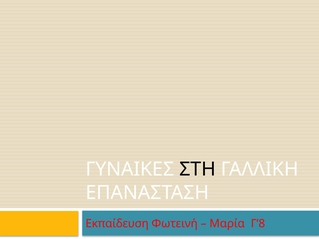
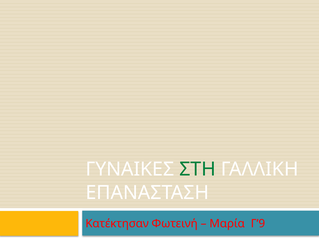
ΣΤΗ colour: black -> green (198, 169)
Εκπαίδευση: Εκπαίδευση -> Κατέκτησαν (117, 224)
Γ’8: Γ’8 -> Γ’9 (258, 224)
